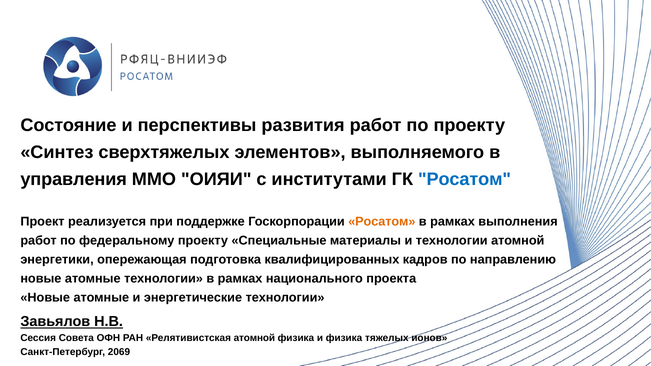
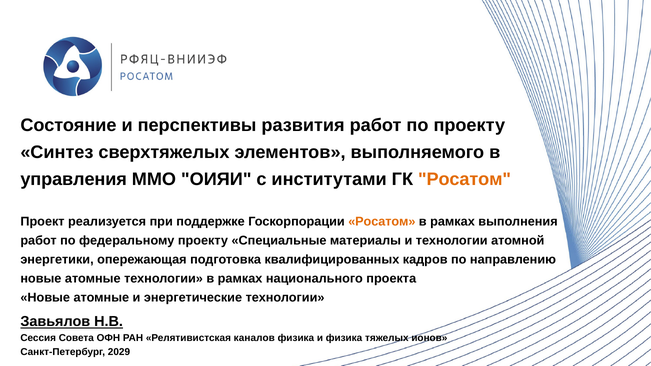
Росатом colour: blue -> orange (465, 180)
Релятивистская атомной: атомной -> каналов (254, 338)
2069: 2069 -> 2029 (119, 352)
